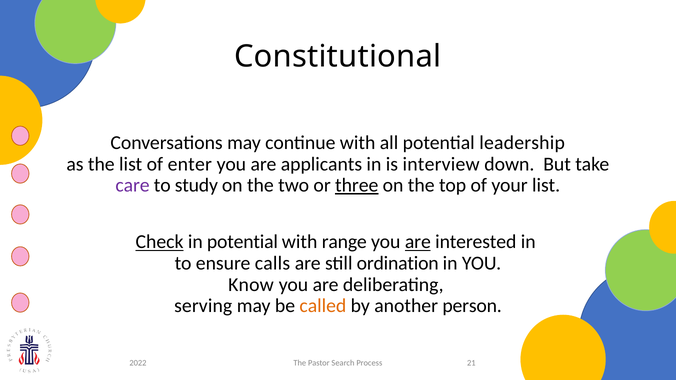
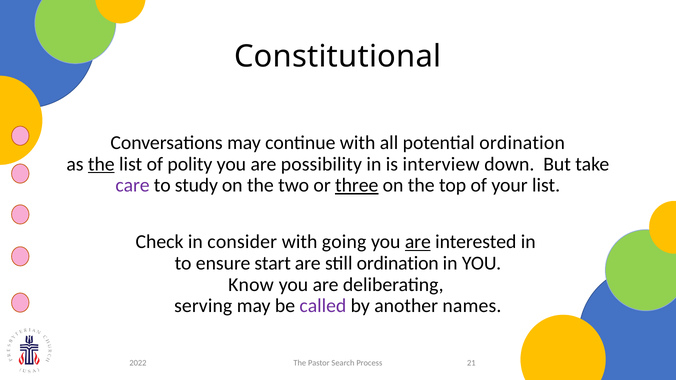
potential leadership: leadership -> ordination (522, 143)
the underline: none -> present (101, 164)
enter: enter -> polity (190, 164)
applicants: applicants -> possibility (321, 164)
Check underline: present -> none (160, 242)
in potential: potential -> consider (242, 242)
range: range -> going (344, 242)
calls: calls -> start (273, 263)
called colour: orange -> purple (323, 306)
person: person -> names (472, 306)
